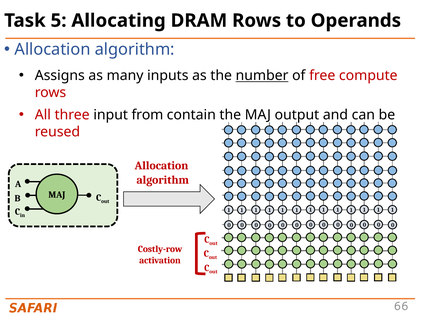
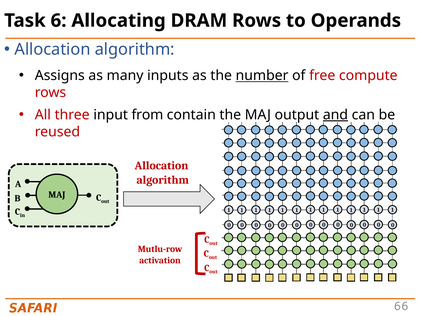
5: 5 -> 6 (59, 21)
and underline: none -> present (335, 115)
Costly-row: Costly-row -> Mutlu-row (160, 249)
